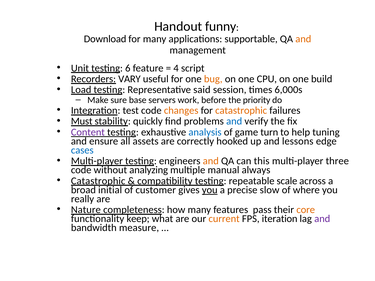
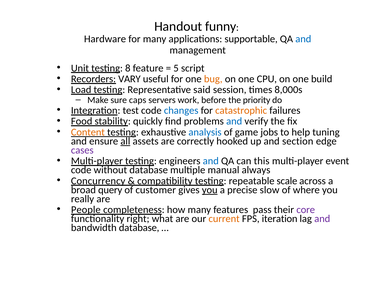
Download: Download -> Hardware (105, 39)
and colour: orange -> blue (303, 39)
6: 6 -> 8 (128, 68)
4: 4 -> 5 (176, 68)
6,000s: 6,000s -> 8,000s (288, 90)
base: base -> caps (138, 100)
changes colour: orange -> blue (181, 111)
Must: Must -> Food (82, 121)
Content colour: purple -> orange (88, 132)
turn: turn -> jobs (269, 132)
all underline: none -> present (125, 141)
lessons: lessons -> section (298, 141)
cases colour: blue -> purple (82, 150)
and colour: orange -> blue (211, 161)
three: three -> event (337, 161)
without analyzing: analyzing -> database (149, 170)
Catastrophic: Catastrophic -> Concurrency (98, 181)
initial: initial -> query (110, 190)
Nature: Nature -> People (86, 210)
core colour: orange -> purple (306, 210)
keep: keep -> right (138, 219)
bandwidth measure: measure -> database (139, 228)
